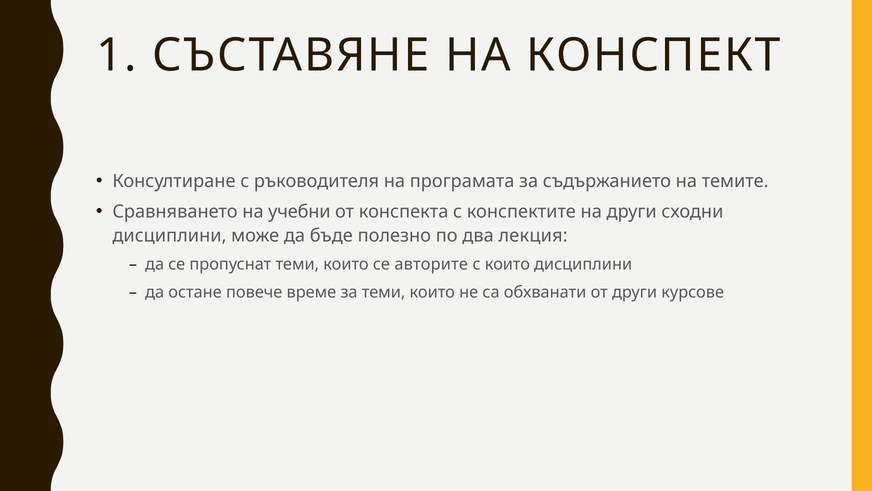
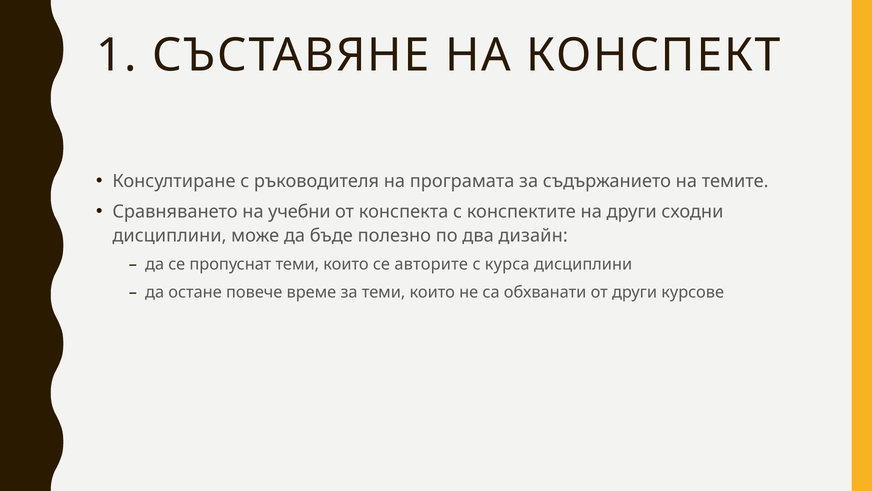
лекция: лекция -> дизайн (533, 235)
с които: които -> курса (507, 264)
